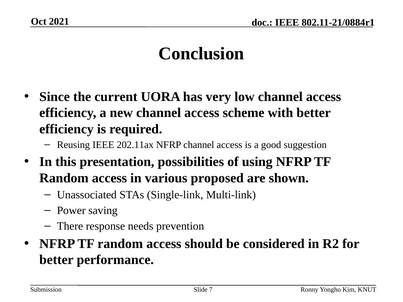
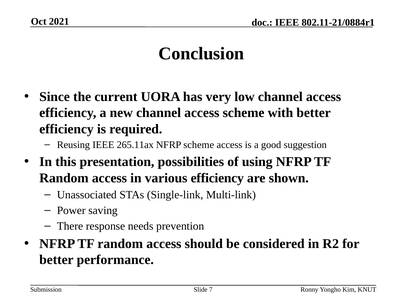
202.11ax: 202.11ax -> 265.11ax (135, 145)
NFRP channel: channel -> scheme (199, 145)
various proposed: proposed -> efficiency (217, 178)
